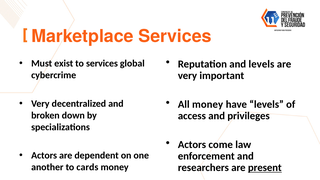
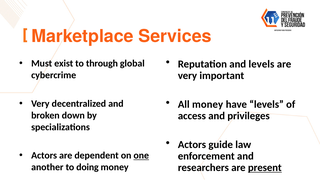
to services: services -> through (102, 63)
come: come -> guide (221, 145)
one underline: none -> present (141, 155)
cards: cards -> doing (87, 167)
